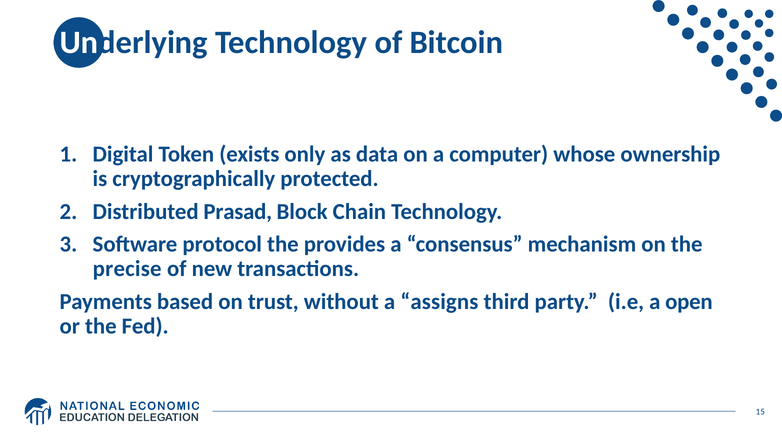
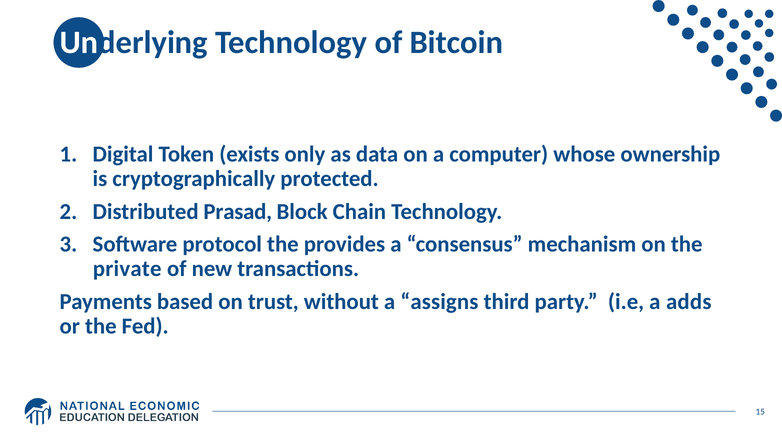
precise: precise -> private (127, 269)
open: open -> adds (689, 302)
